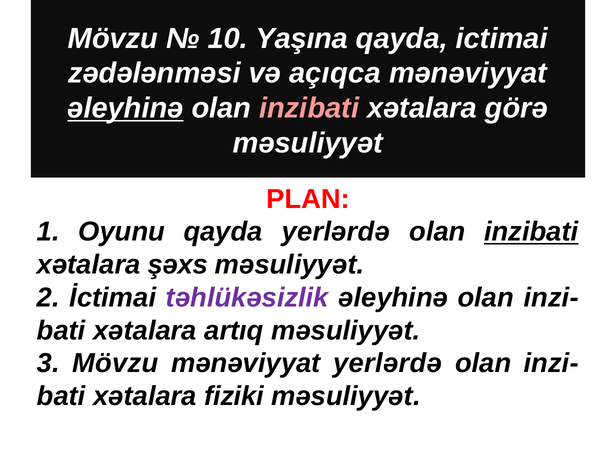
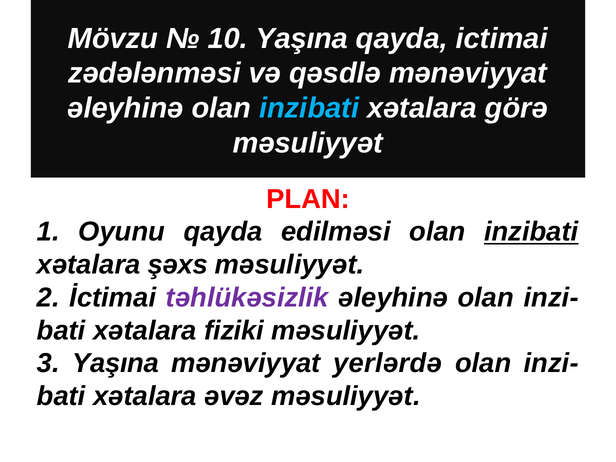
açıqca: açıqca -> qəsdlə (335, 73)
əleyhinə underline: present -> none (125, 108)
inzibati colour: pink -> light blue (309, 108)
qayda yerlərdə: yerlərdə -> edilməsi (336, 232)
artıq: artıq -> fiziki (234, 331)
Mövzu: Mövzu -> Yaşına (116, 363)
fiziki: fiziki -> əvəz (234, 396)
